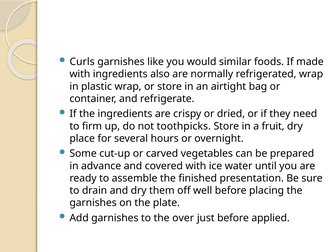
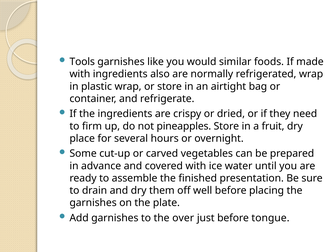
Curls: Curls -> Tools (82, 62)
toothpicks: toothpicks -> pineapples (184, 126)
applied: applied -> tongue (270, 218)
